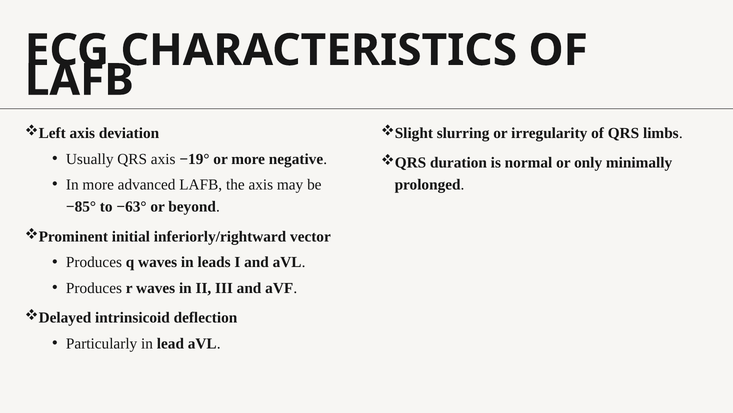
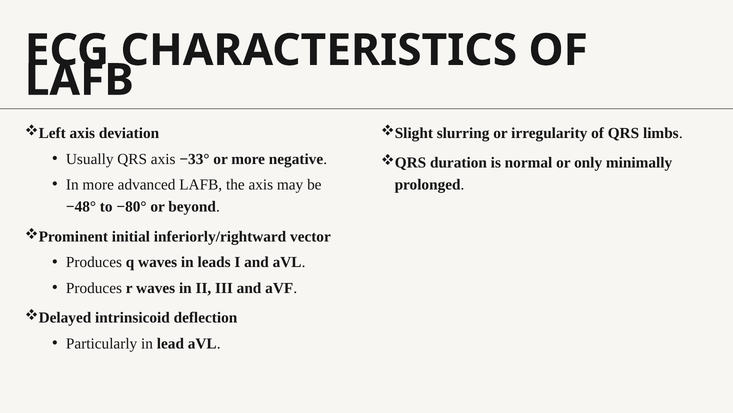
−19°: −19° -> −33° (194, 159)
−85°: −85° -> −48° (81, 206)
−63°: −63° -> −80° (131, 206)
